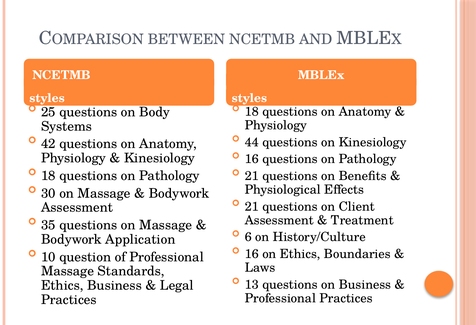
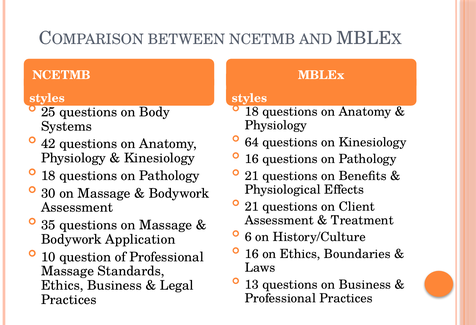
44: 44 -> 64 (252, 142)
